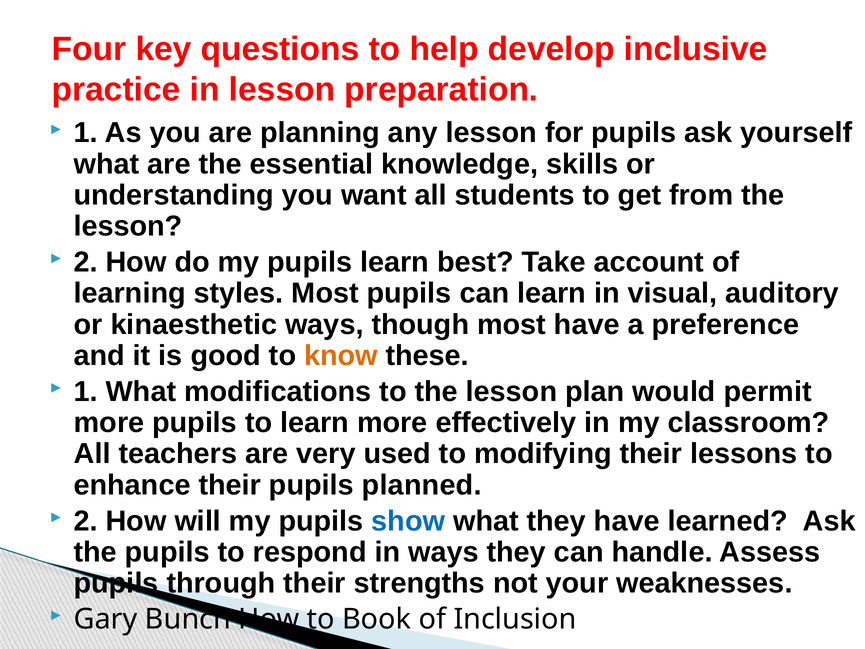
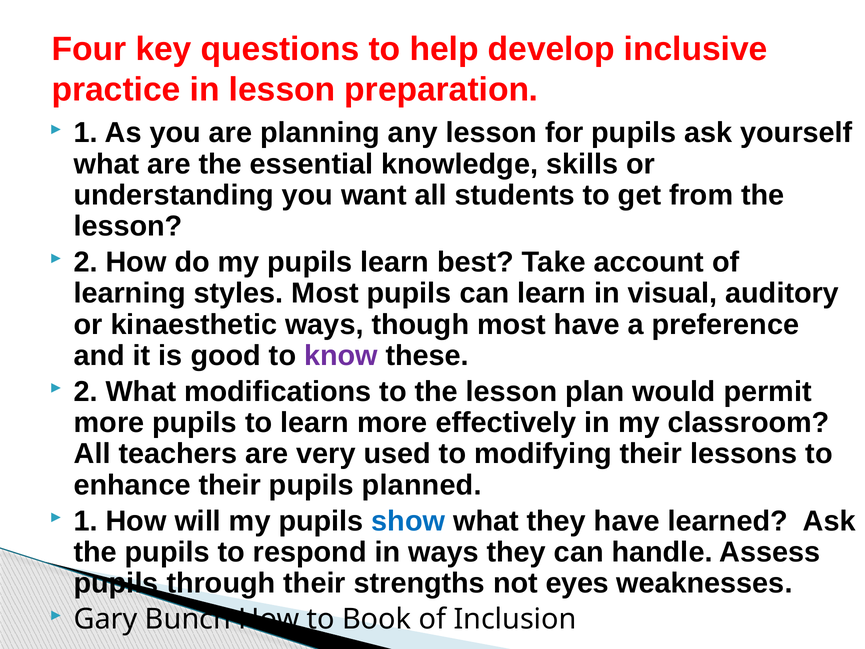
know colour: orange -> purple (341, 356)
1: 1 -> 2 (86, 392)
2: 2 -> 1 (86, 521)
your: your -> eyes (577, 583)
